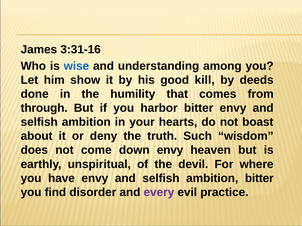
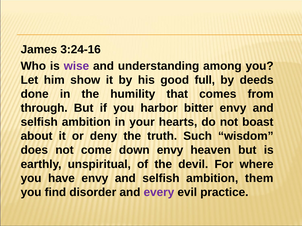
3:31-16: 3:31-16 -> 3:24-16 (81, 50)
wise colour: blue -> purple (76, 66)
kill: kill -> full (205, 80)
ambition bitter: bitter -> them (259, 179)
